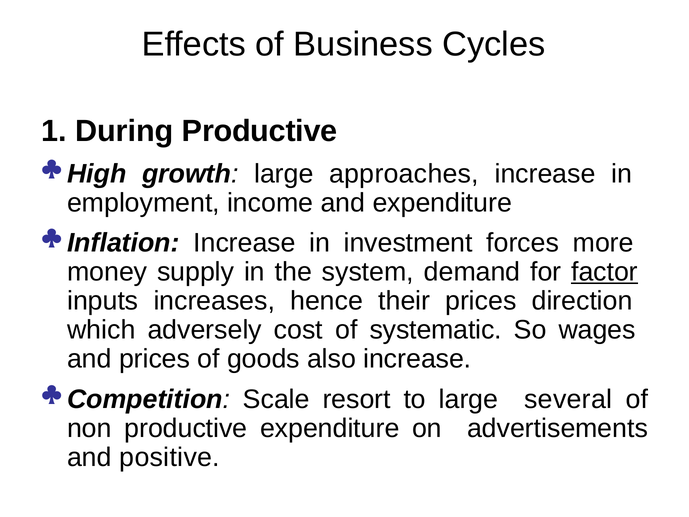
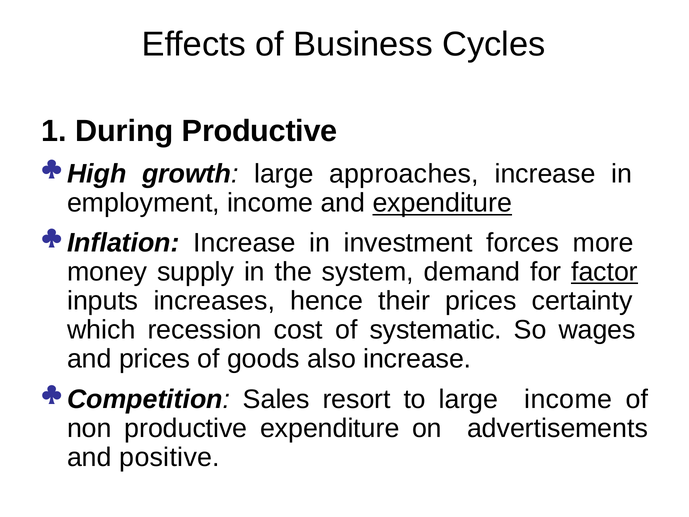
expenditure underline: none -> present (442, 203)
direction: direction -> certainty (582, 301)
adversely: adversely -> recession (205, 330)
Scale: Scale -> Sales (276, 399)
large several: several -> income (568, 399)
